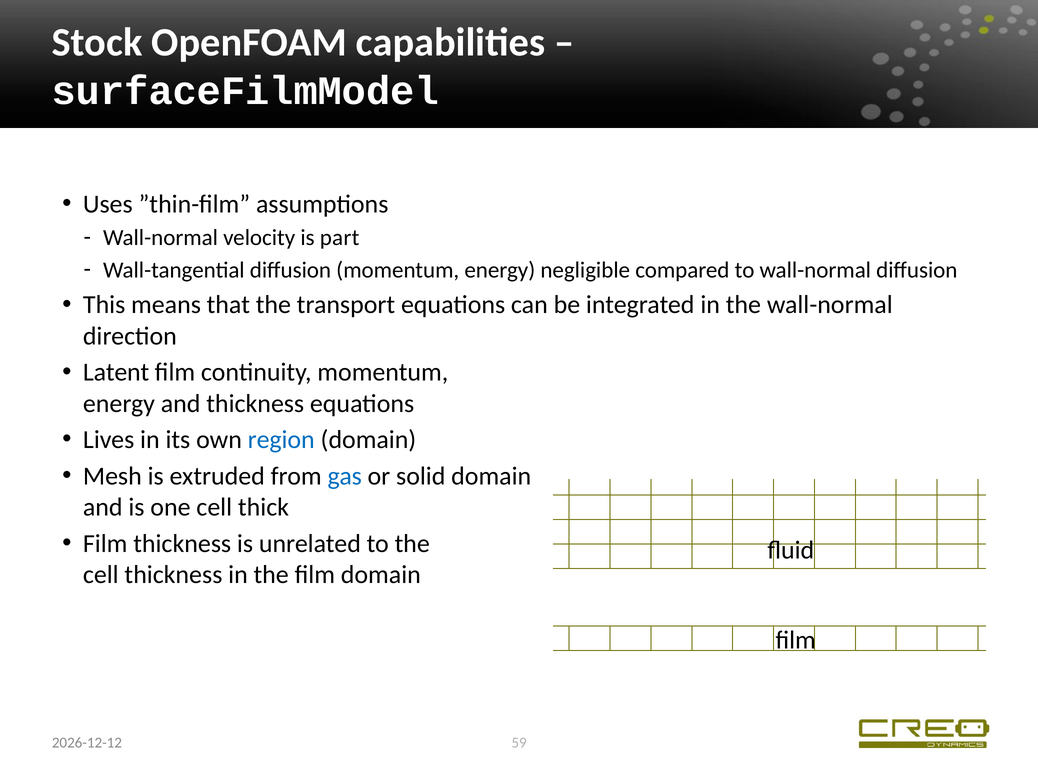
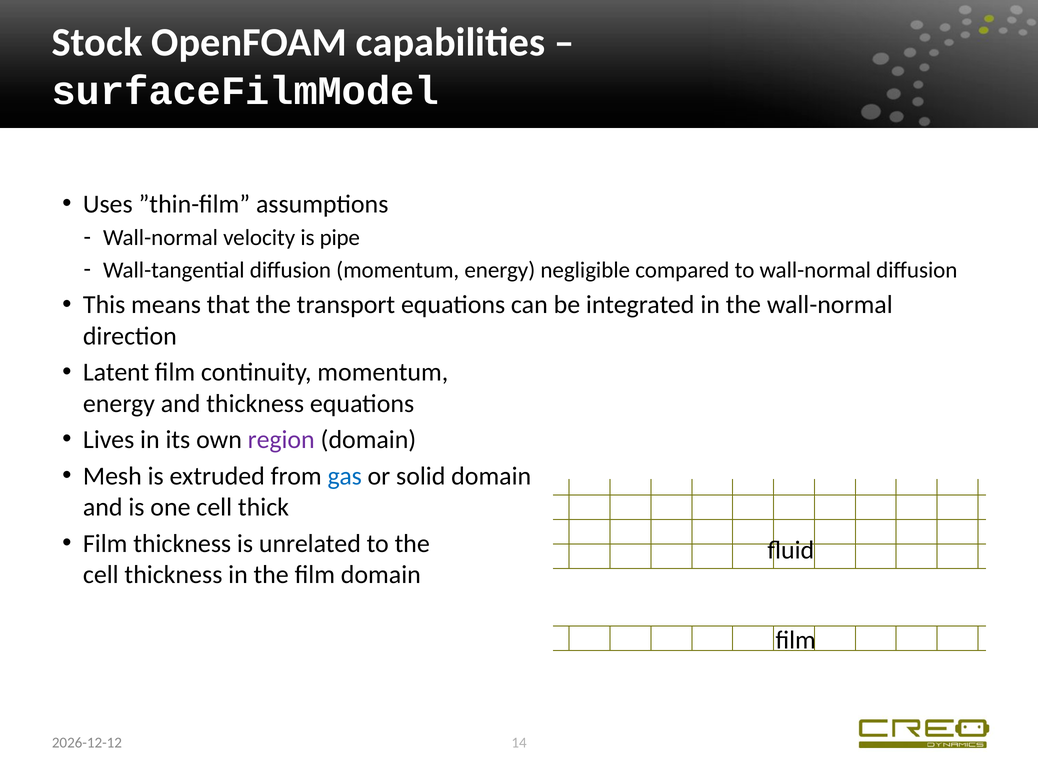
part: part -> pipe (340, 238)
region colour: blue -> purple (281, 440)
59: 59 -> 14 (519, 743)
